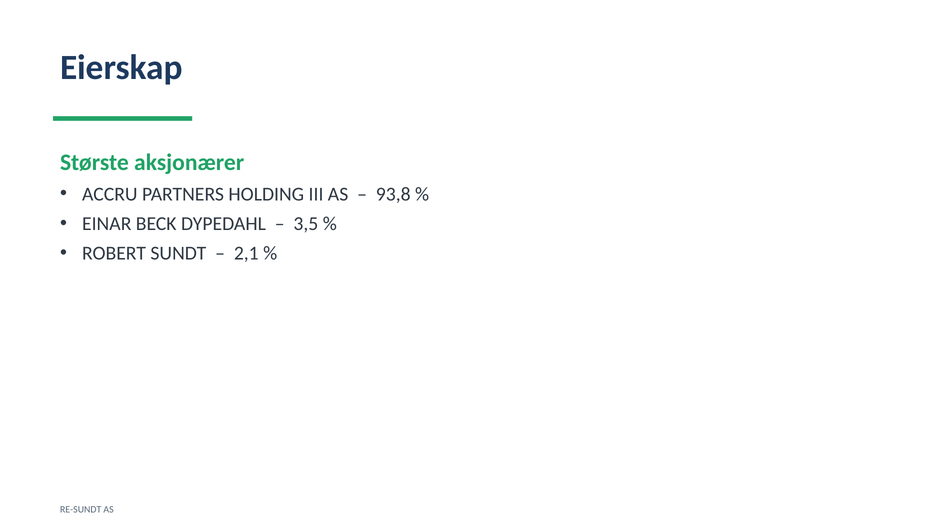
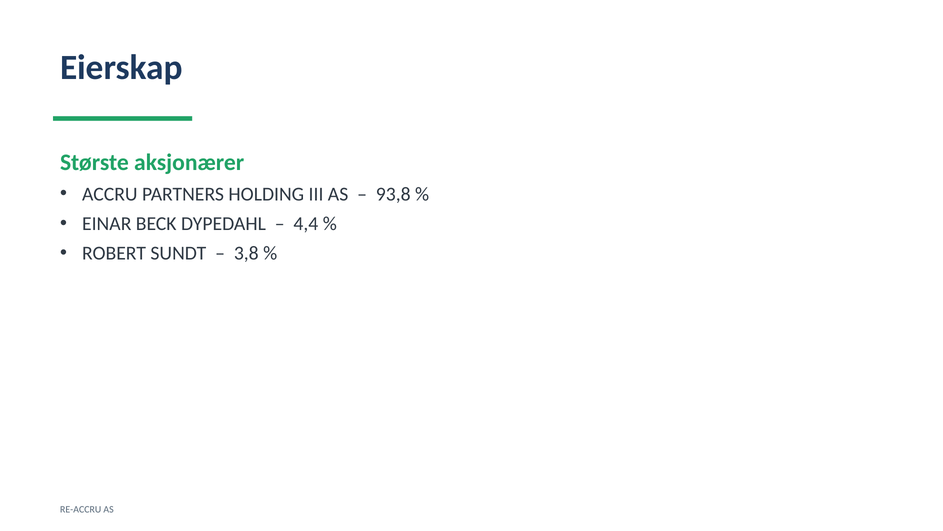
3,5: 3,5 -> 4,4 (306, 223)
2,1: 2,1 -> 3,8 (246, 253)
RE-SUNDT: RE-SUNDT -> RE-ACCRU (81, 509)
